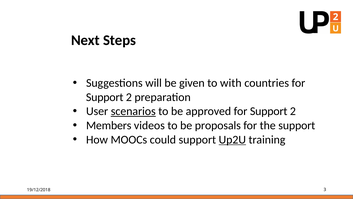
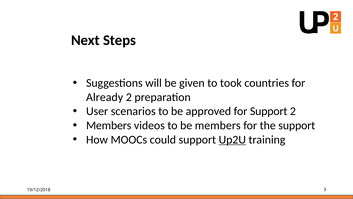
with: with -> took (231, 83)
Support: Support -> Already (105, 97)
scenarios underline: present -> none (133, 111)
be proposals: proposals -> members (218, 125)
